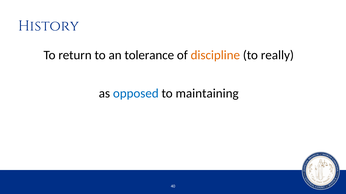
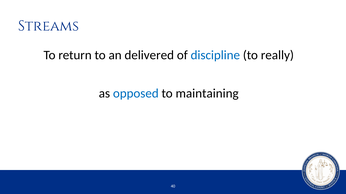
History: History -> Streams (49, 26)
tolerance: tolerance -> delivered (149, 55)
discipline colour: orange -> blue (215, 55)
